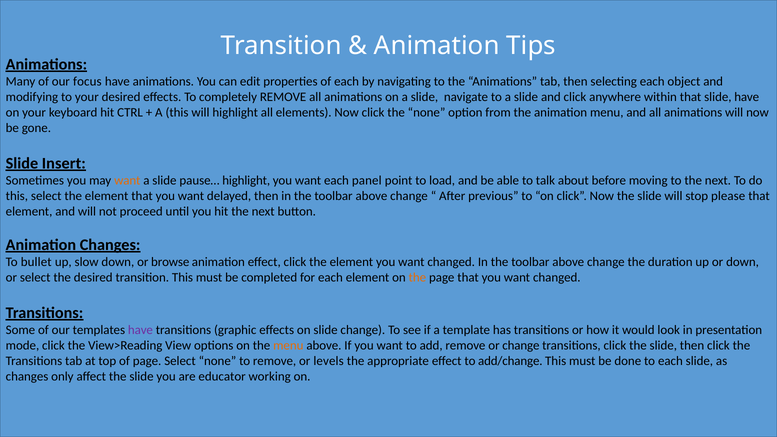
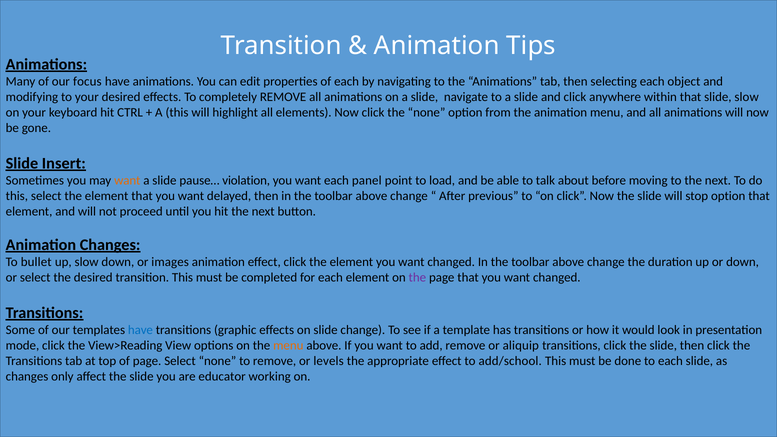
slide have: have -> slow (747, 97)
pause… highlight: highlight -> violation (246, 181)
stop please: please -> option (728, 196)
browse: browse -> images (170, 262)
the colour: orange -> purple (417, 278)
have colour: purple -> blue (140, 330)
or change: change -> aliquip (521, 346)
add/change: add/change -> add/school (510, 361)
